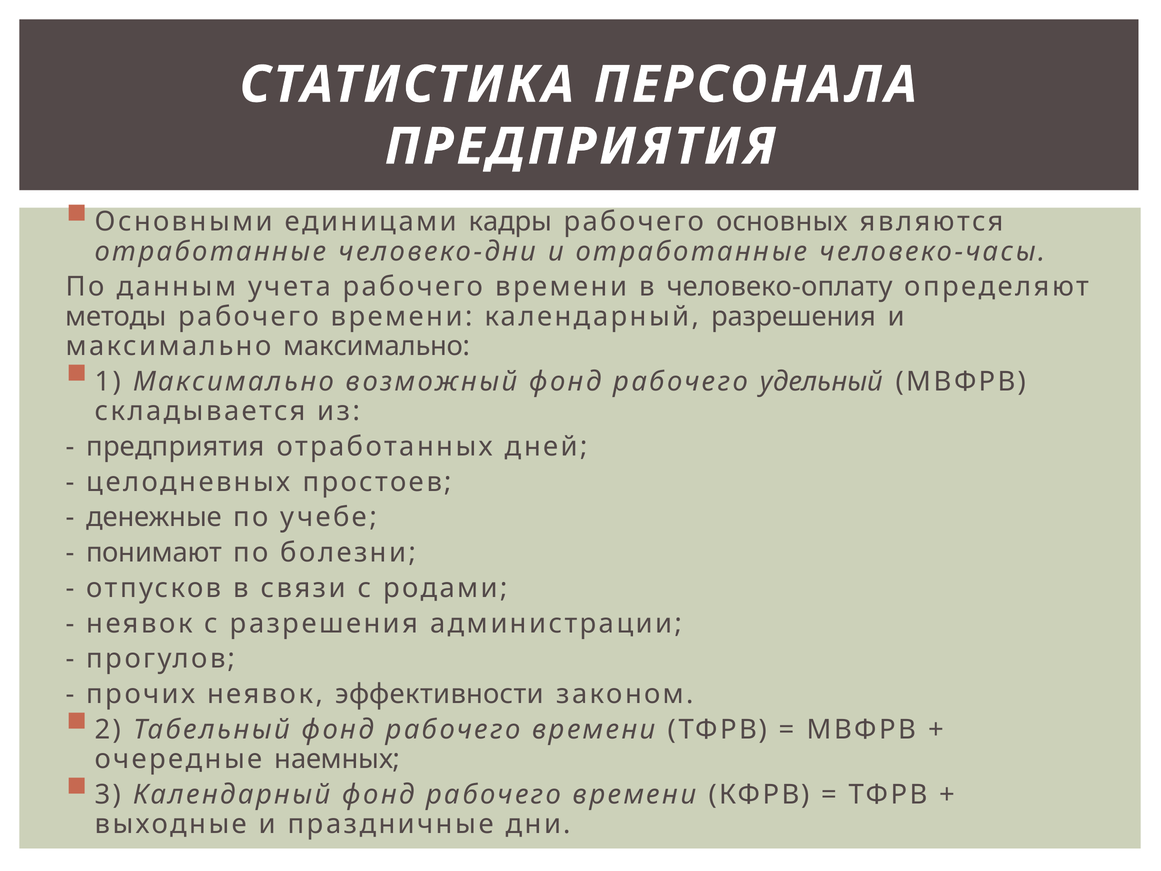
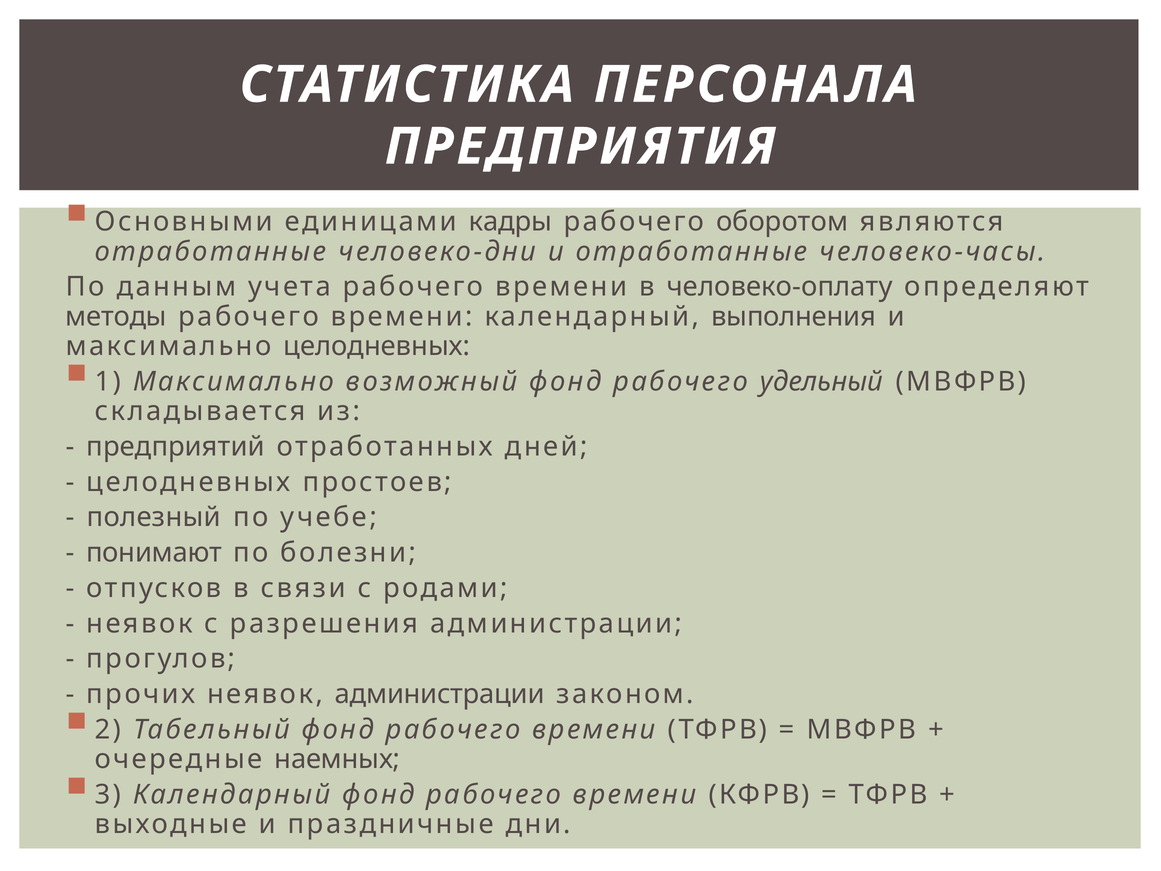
основных: основных -> оборотом (782, 222)
календарный разрешения: разрешения -> выполнения (794, 316)
максимально максимально: максимально -> целодневных (377, 346)
предприятия: предприятия -> предприятий (176, 446)
денежные: денежные -> полезный (154, 517)
неявок эффективности: эффективности -> администрации (440, 694)
